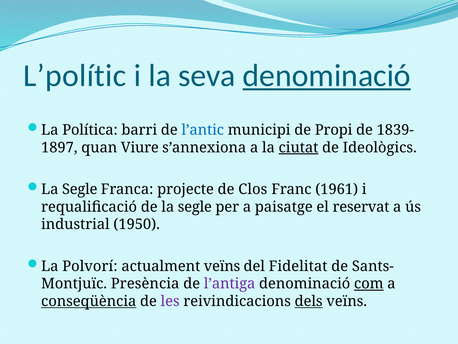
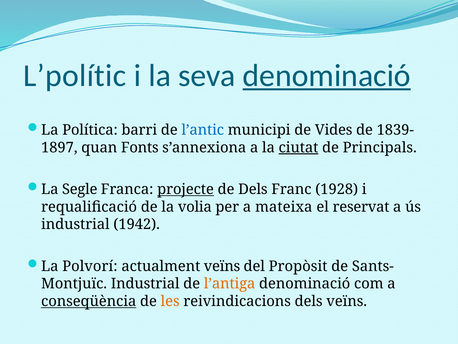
Propi: Propi -> Vides (334, 130)
Viure: Viure -> Fonts (140, 147)
Ideològics: Ideològics -> Principals (380, 147)
projecte underline: none -> present (186, 189)
de Clos: Clos -> Dels (253, 189)
1961: 1961 -> 1928 (337, 189)
de la segle: segle -> volia (195, 207)
paisatge: paisatge -> mateixa (284, 207)
1950: 1950 -> 1942 (137, 224)
Fidelitat: Fidelitat -> Propòsit (298, 266)
Presència: Presència -> Industrial (145, 283)
l’antiga colour: purple -> orange (230, 283)
com underline: present -> none (369, 283)
les colour: purple -> orange (170, 301)
dels underline: present -> none (309, 301)
